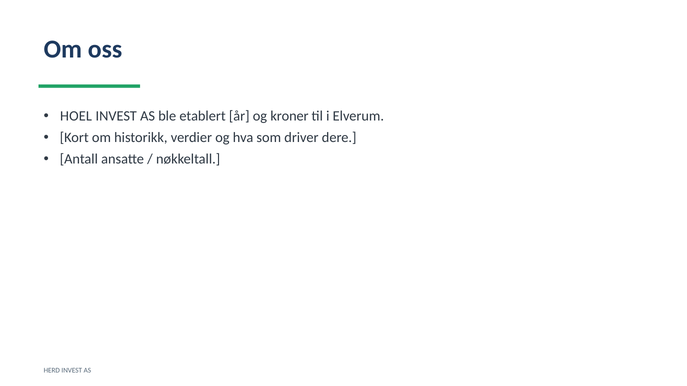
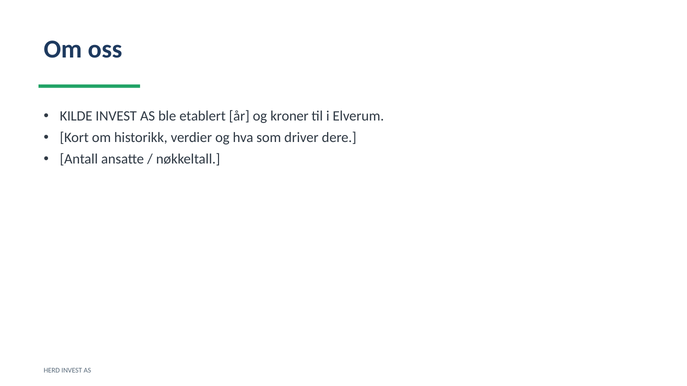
HOEL: HOEL -> KILDE (76, 116)
